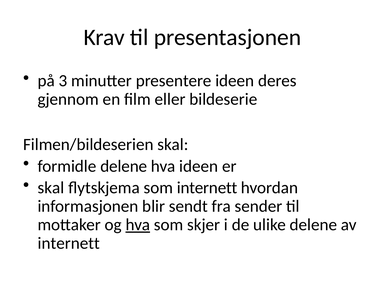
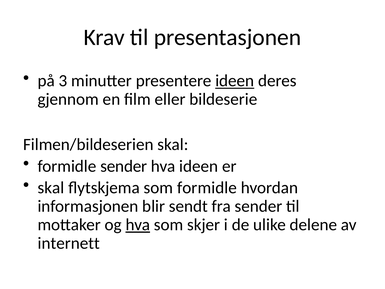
ideen underline: none -> present (235, 81)
formidle delene: delene -> sender (124, 166)
som internett: internett -> formidle (207, 188)
